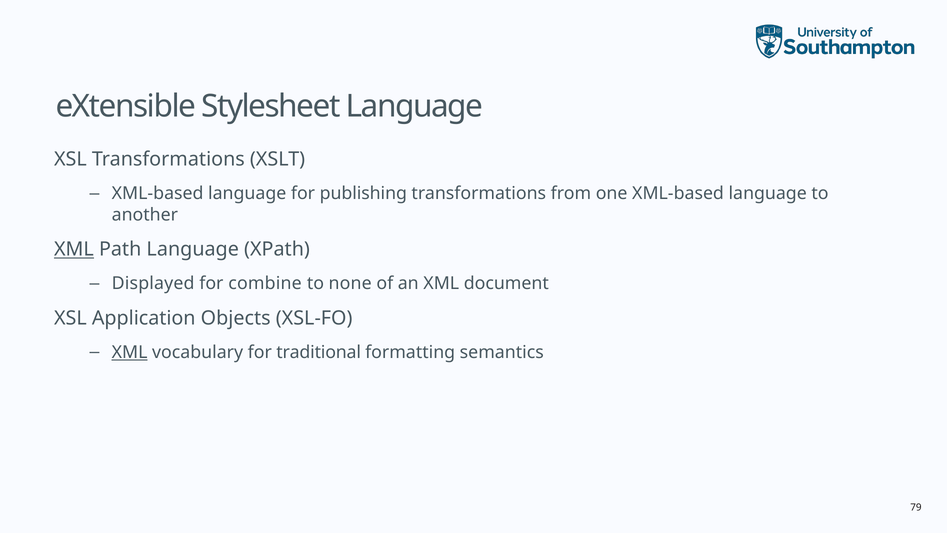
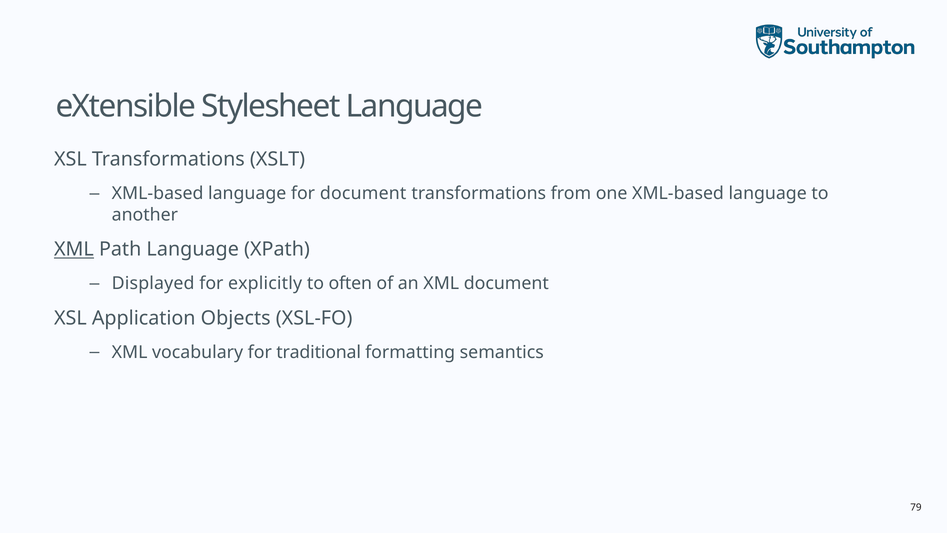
for publishing: publishing -> document (363, 194)
combine: combine -> explicitly (265, 283)
none: none -> often (350, 283)
XML underline: present -> none (130, 352)
